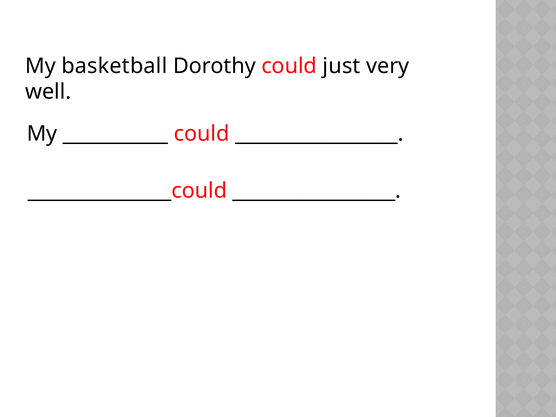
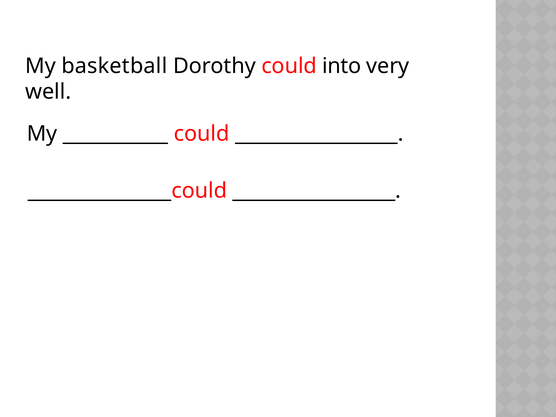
just: just -> into (342, 66)
